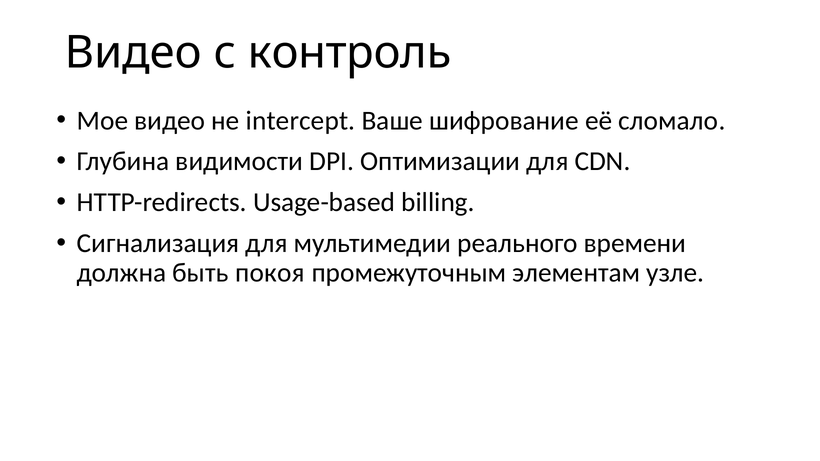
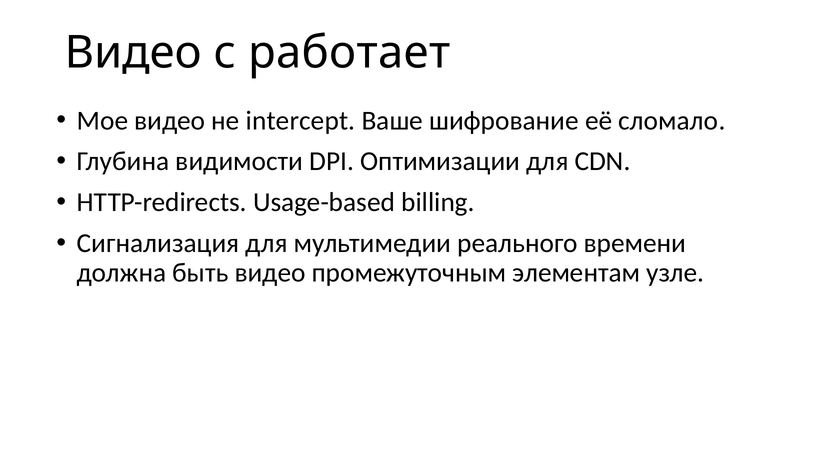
контроль: контроль -> работает (349, 53)
быть покоя: покоя -> видео (270, 273)
